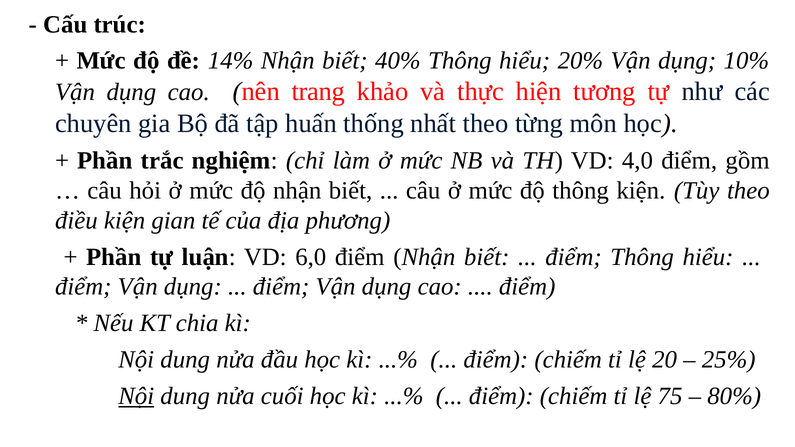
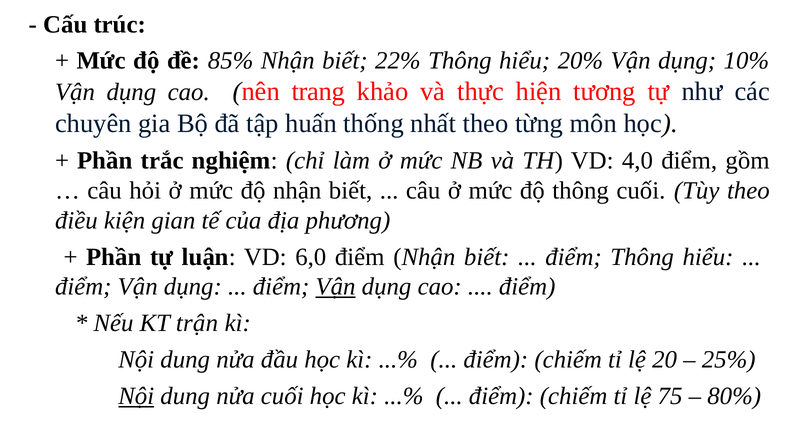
14%: 14% -> 85% (231, 61)
40%: 40% -> 22% (398, 61)
thông kiện: kiện -> cuối (641, 191)
Vận underline: none -> present (336, 287)
chia: chia -> trận (197, 323)
